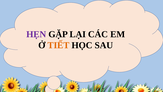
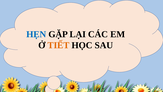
HẸN colour: purple -> blue (36, 34)
